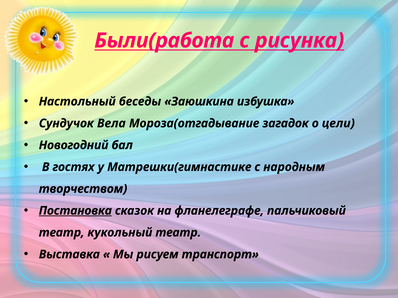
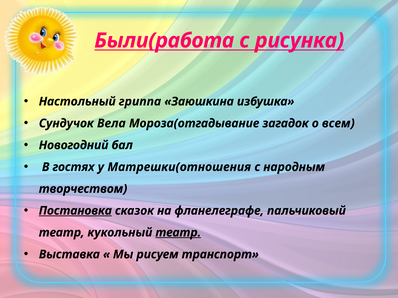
беседы: беседы -> гриппа (140, 102)
цели: цели -> всем (338, 124)
Матрешки(гимнастике: Матрешки(гимнастике -> Матрешки(отношения (179, 167)
театр underline: none -> present (178, 233)
